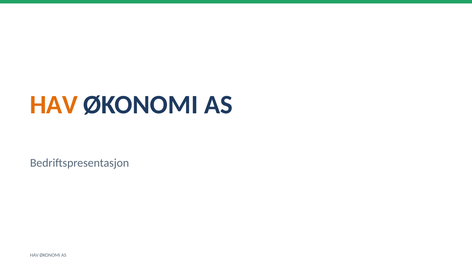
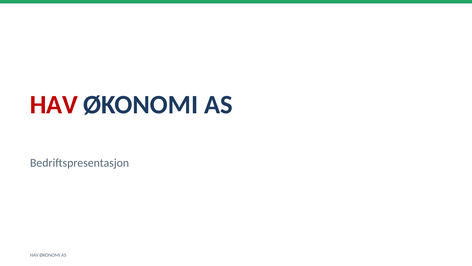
HAV colour: orange -> red (54, 105)
